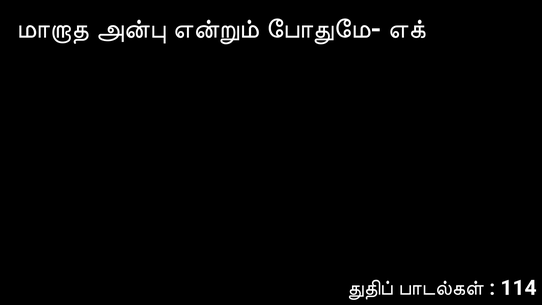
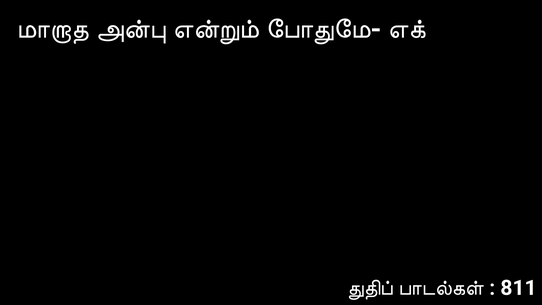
114: 114 -> 811 (518, 288)
